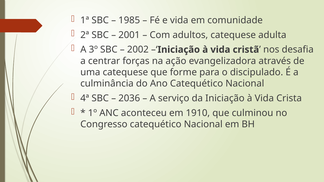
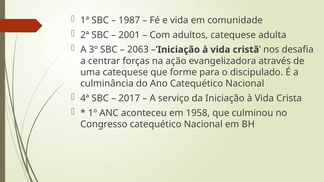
1985: 1985 -> 1987 (129, 20)
2002: 2002 -> 2063 (138, 50)
2036: 2036 -> 2017 (129, 98)
1910: 1910 -> 1958 (198, 113)
